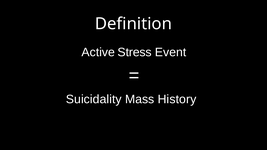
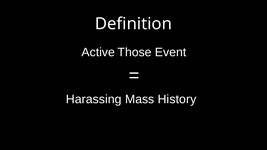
Stress: Stress -> Those (135, 52)
Suicidality: Suicidality -> Harassing (94, 99)
